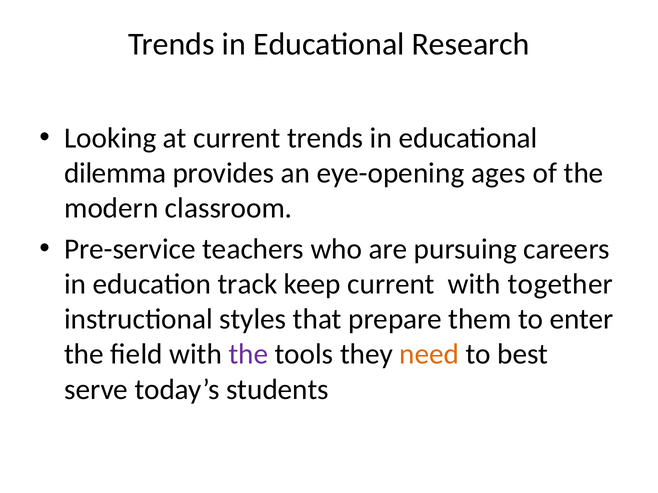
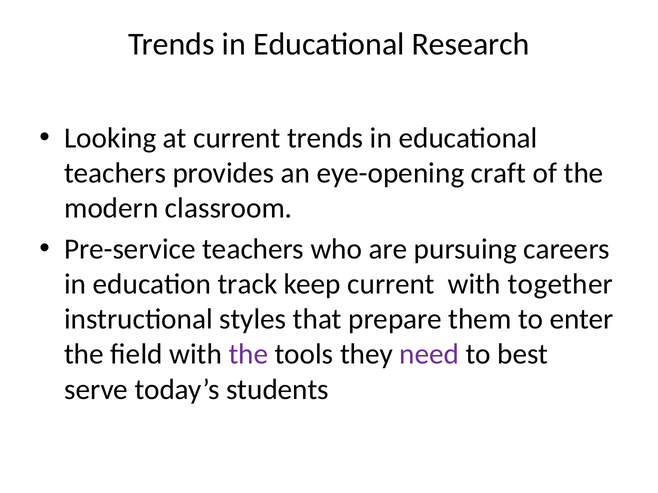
dilemma: dilemma -> teachers (115, 173)
ages: ages -> craft (498, 173)
need colour: orange -> purple (429, 355)
